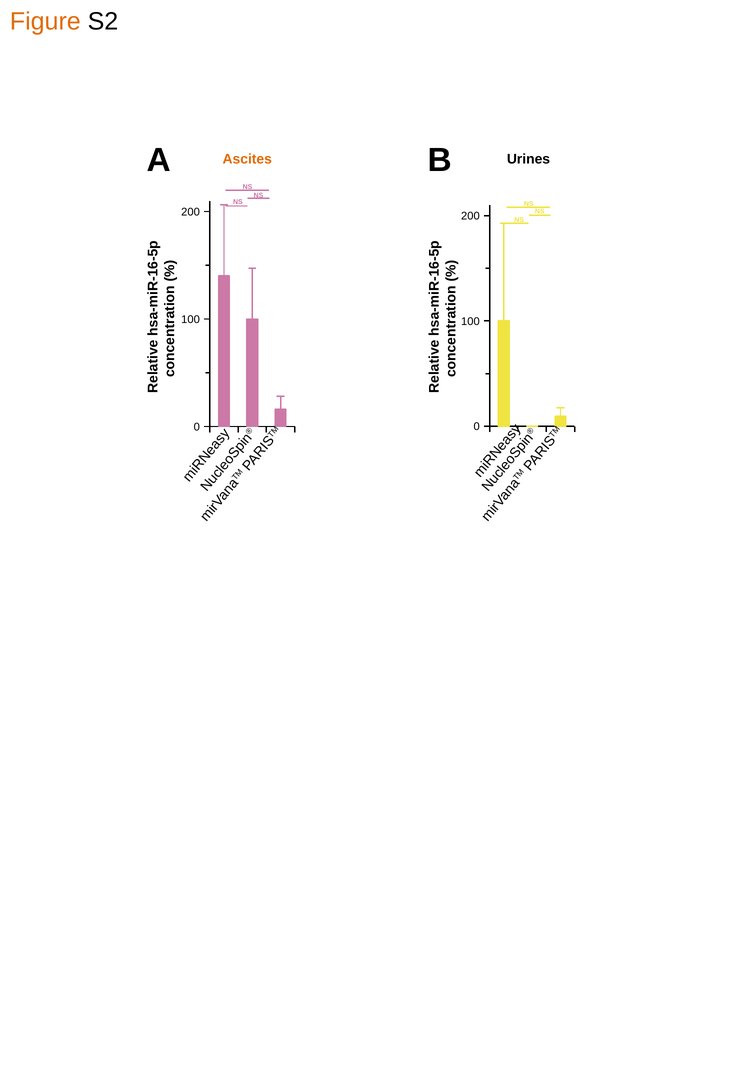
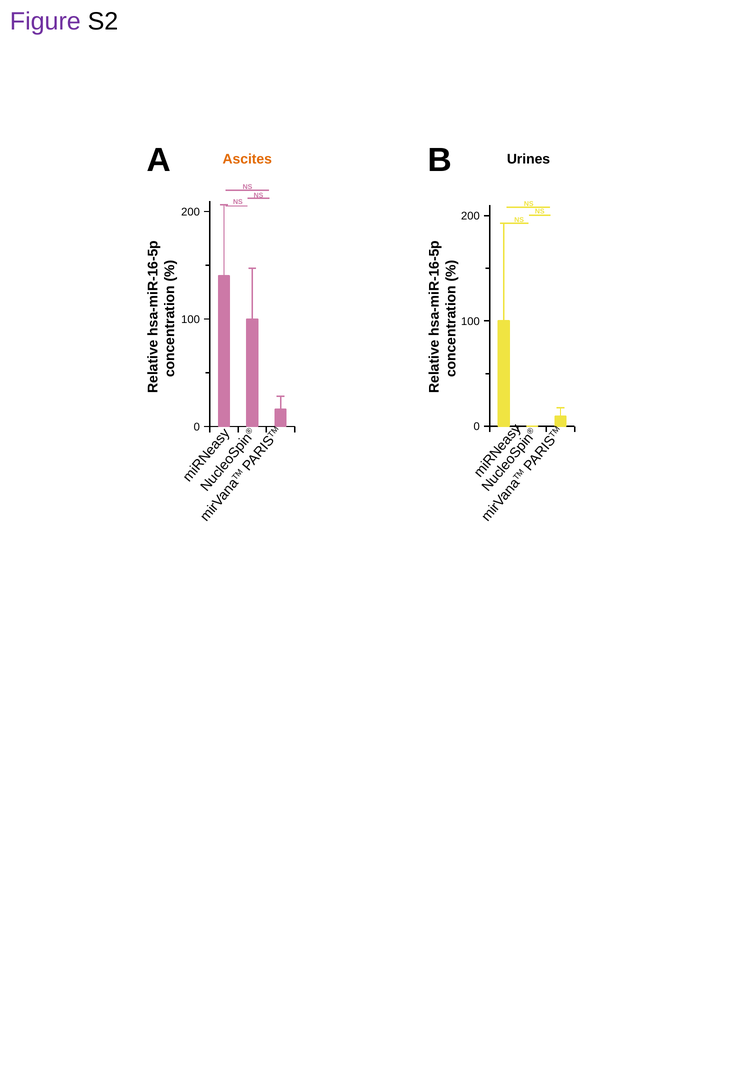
Figure colour: orange -> purple (45, 22)
